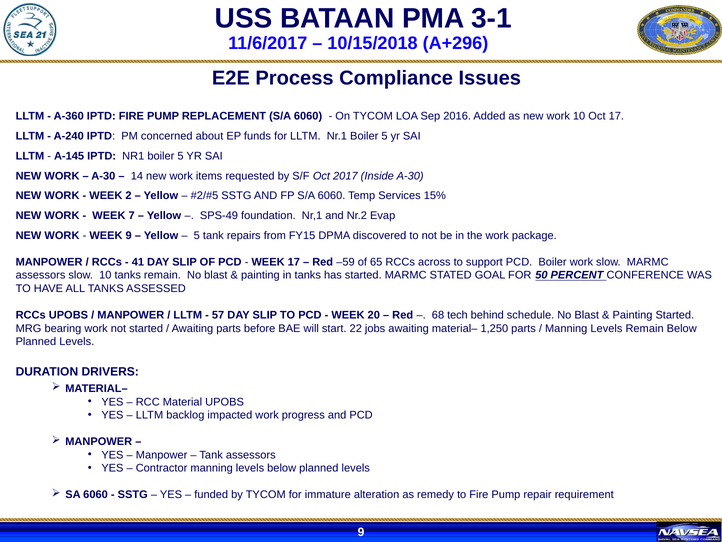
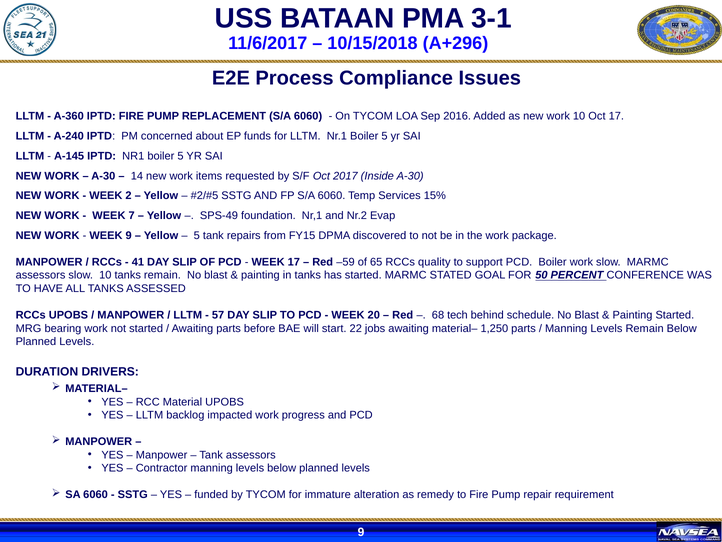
across: across -> quality (434, 262)
